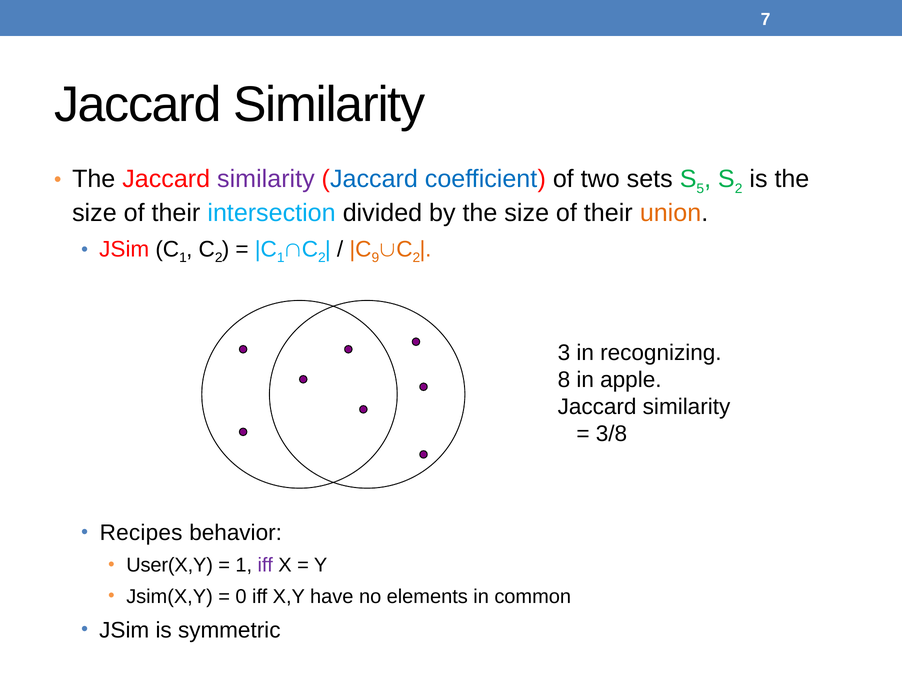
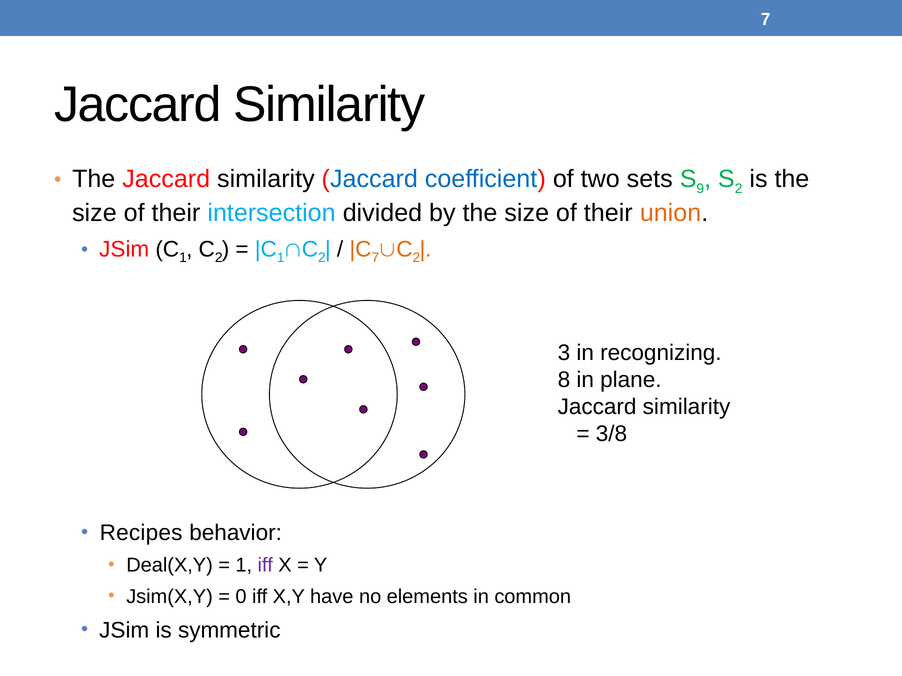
similarity colour: purple -> black (266, 179)
5: 5 -> 9 (700, 189)
9: 9 -> 7 (375, 258)
apple: apple -> plane (631, 380)
User(X,Y: User(X,Y -> Deal(X,Y (170, 566)
